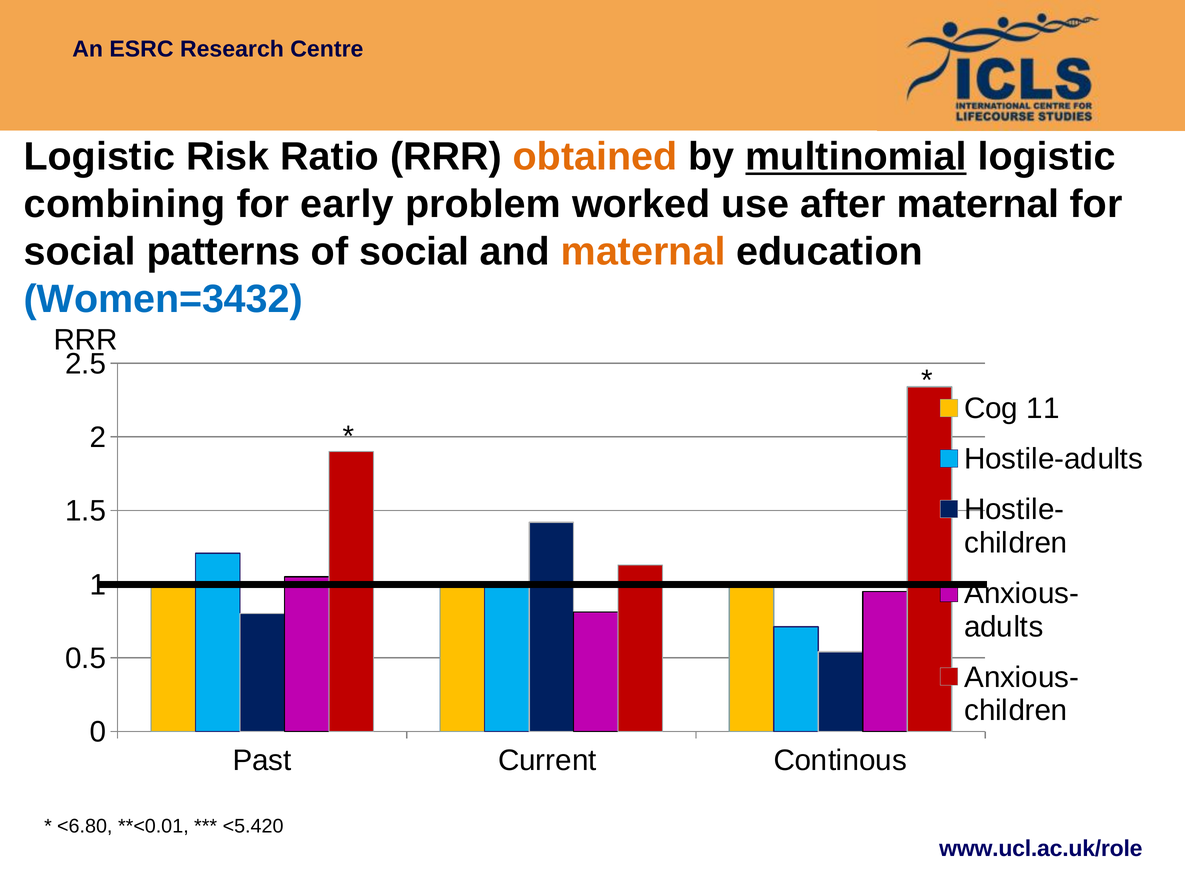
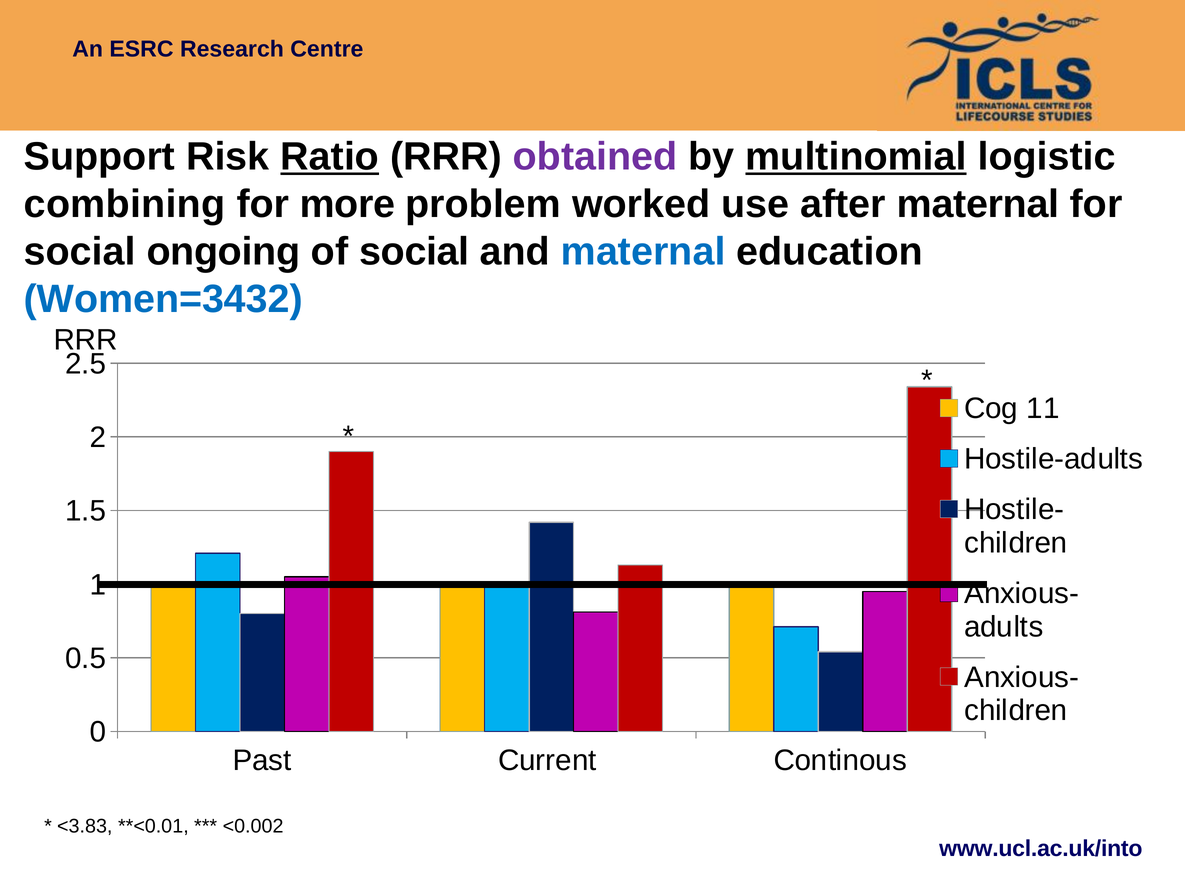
Logistic: Logistic -> Support (99, 157)
Ratio underline: none -> present (330, 157)
obtained colour: orange -> purple (595, 157)
early: early -> more (347, 204)
patterns: patterns -> ongoing (223, 252)
maternal colour: orange -> blue (643, 252)
<6.80: <6.80 -> <3.83 (85, 826)
<5.420: <5.420 -> <0.002 (253, 826)
www.ucl.ac.uk/role: www.ucl.ac.uk/role -> www.ucl.ac.uk/into (1041, 848)
